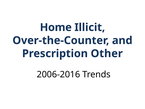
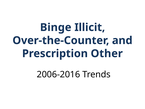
Home: Home -> Binge (56, 27)
